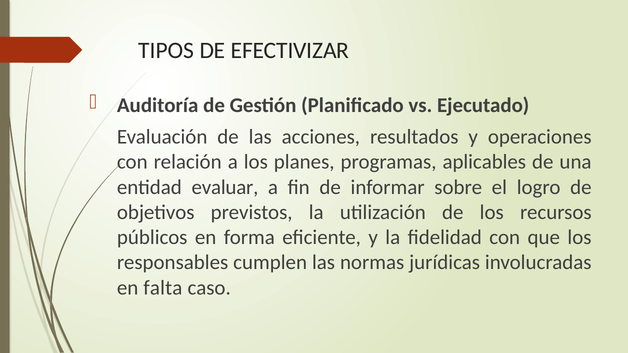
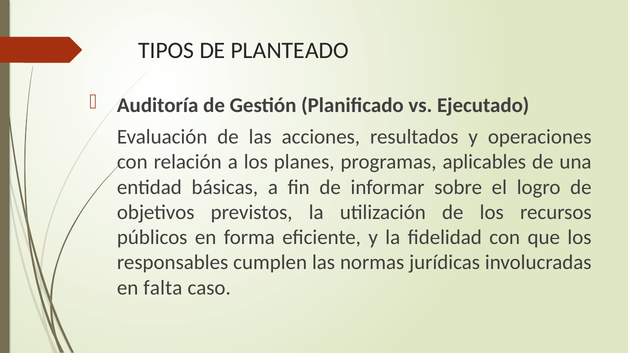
EFECTIVIZAR: EFECTIVIZAR -> PLANTEADO (290, 50)
evaluar: evaluar -> básicas (225, 187)
